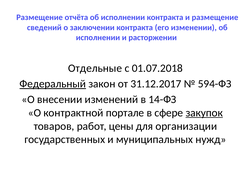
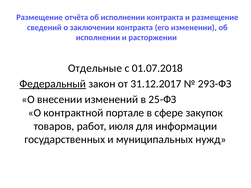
594-ФЗ: 594-ФЗ -> 293-ФЗ (215, 84)
14-ФЗ: 14-ФЗ -> 25-ФЗ (162, 100)
закупок underline: present -> none (204, 113)
цены: цены -> июля (121, 126)
организации: организации -> информации (186, 126)
